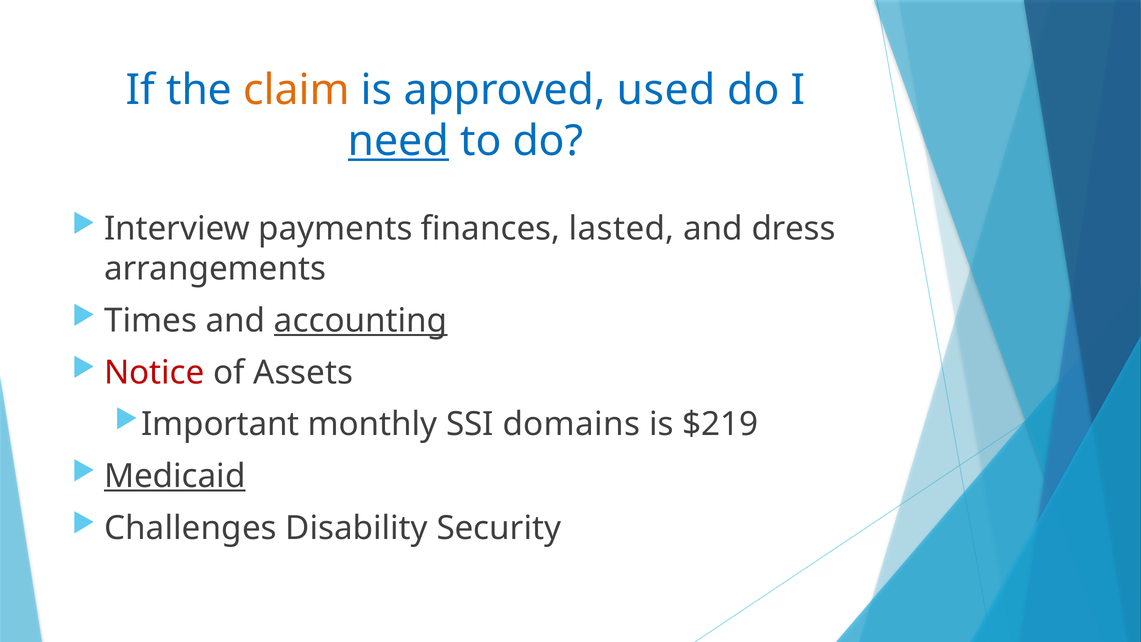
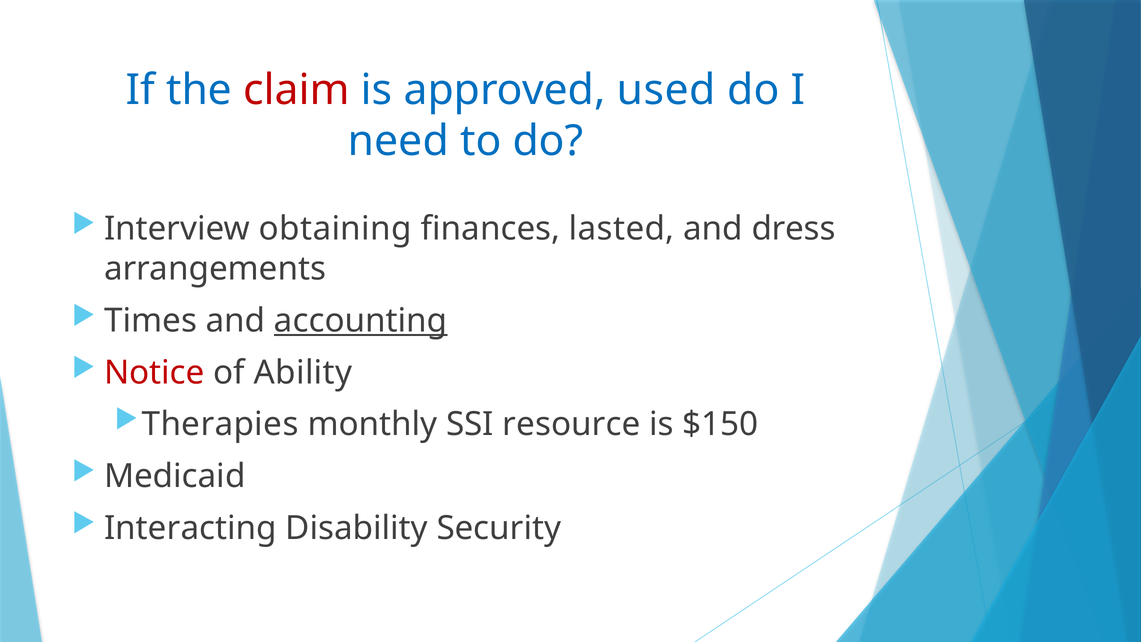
claim colour: orange -> red (296, 90)
need underline: present -> none (398, 141)
payments: payments -> obtaining (335, 229)
Assets: Assets -> Ability (303, 372)
Important: Important -> Therapies (220, 424)
domains: domains -> resource (572, 424)
$219: $219 -> $150 (720, 424)
Medicaid underline: present -> none (175, 476)
Challenges: Challenges -> Interacting (190, 528)
